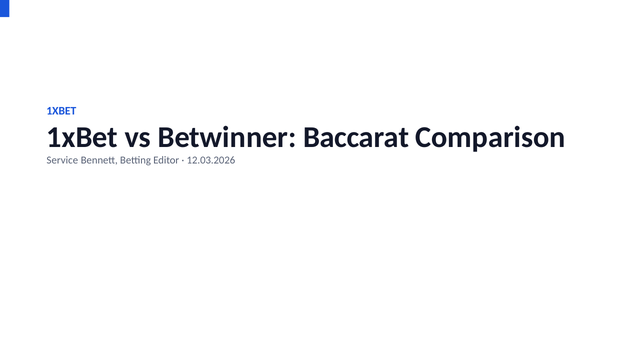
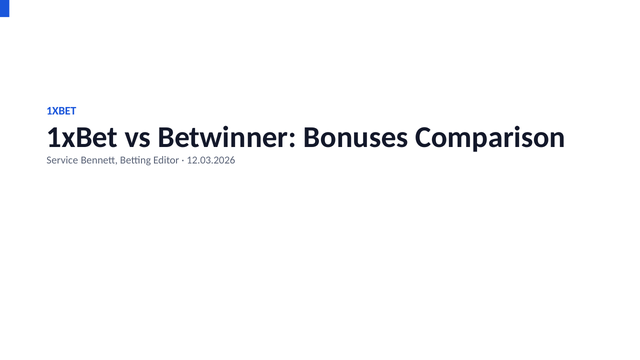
Baccarat: Baccarat -> Bonuses (356, 137)
